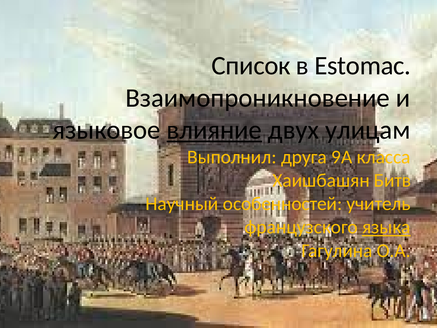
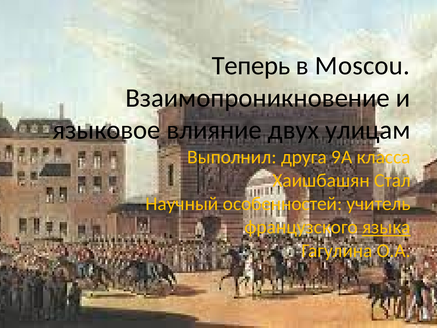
Список: Список -> Теперь (251, 66)
Estomac: Estomac -> Moscou (362, 66)
влияние underline: present -> none (214, 130)
Битв: Битв -> Стал (393, 180)
